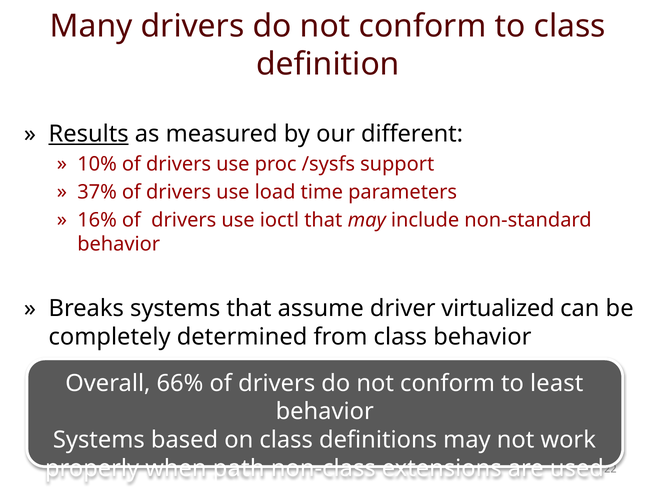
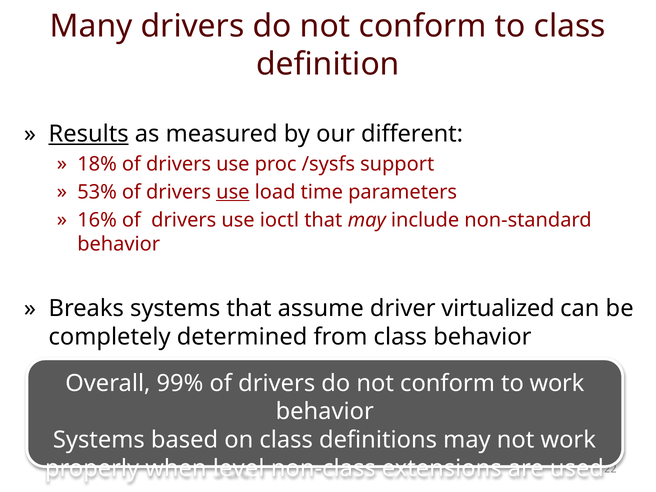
10%: 10% -> 18% (97, 164)
37%: 37% -> 53% (97, 192)
use underline: none -> present (233, 192)
66%: 66% -> 99% (180, 383)
to least: least -> work (557, 383)
path: path -> level (239, 468)
